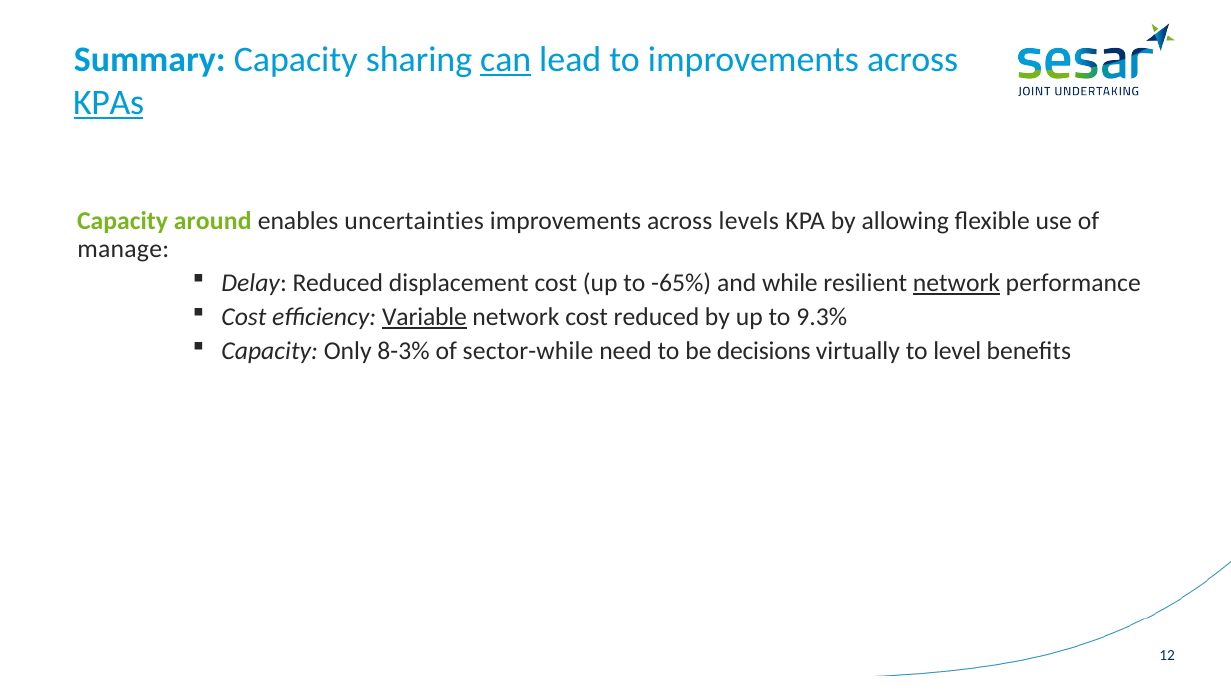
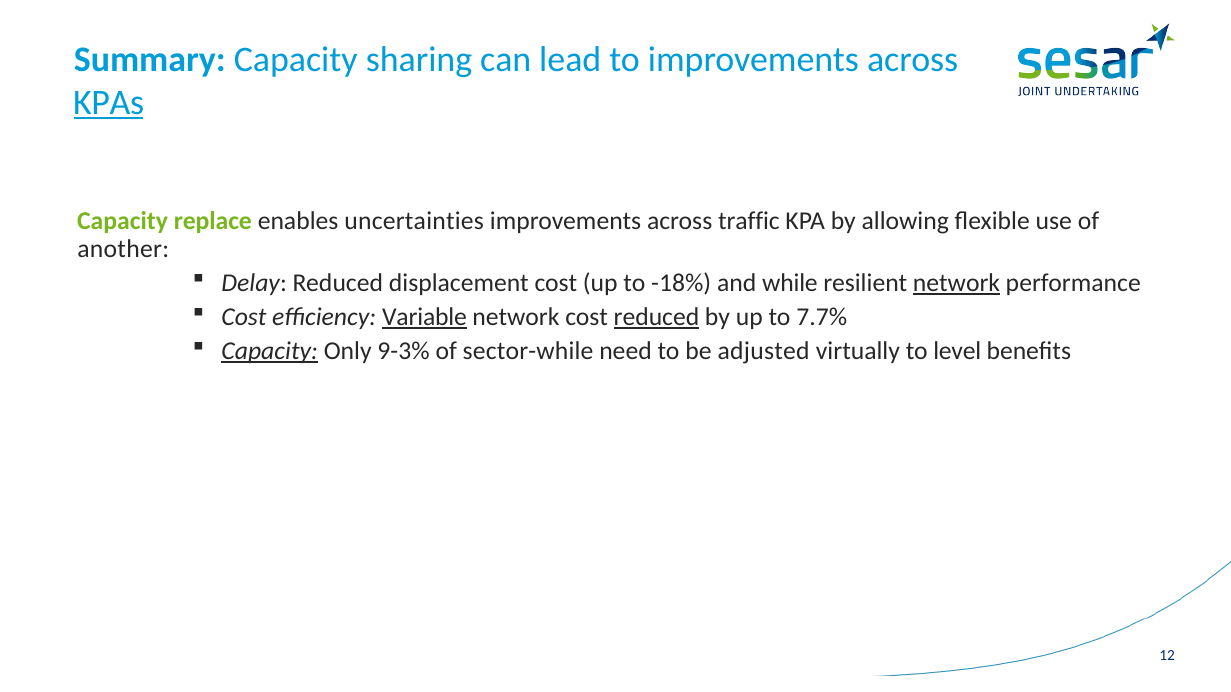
can underline: present -> none (506, 59)
around: around -> replace (213, 221)
levels: levels -> traffic (749, 221)
manage: manage -> another (123, 249)
-65%: -65% -> -18% (681, 283)
reduced underline: none -> present (656, 317)
9.3%: 9.3% -> 7.7% (822, 317)
Capacity underline: none -> present (270, 351)
8-3%: 8-3% -> 9-3% (404, 351)
decisions: decisions -> adjusted (764, 351)
